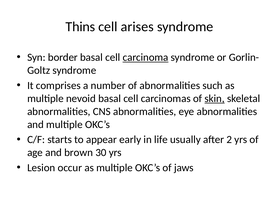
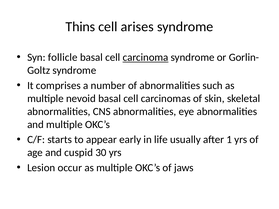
border: border -> follicle (63, 57)
skin underline: present -> none (215, 99)
2: 2 -> 1 (229, 140)
brown: brown -> cuspid (79, 153)
